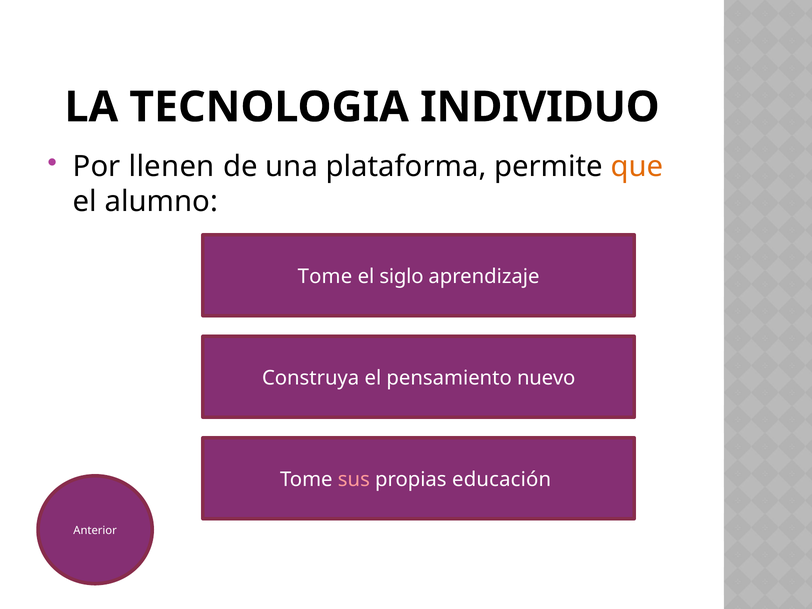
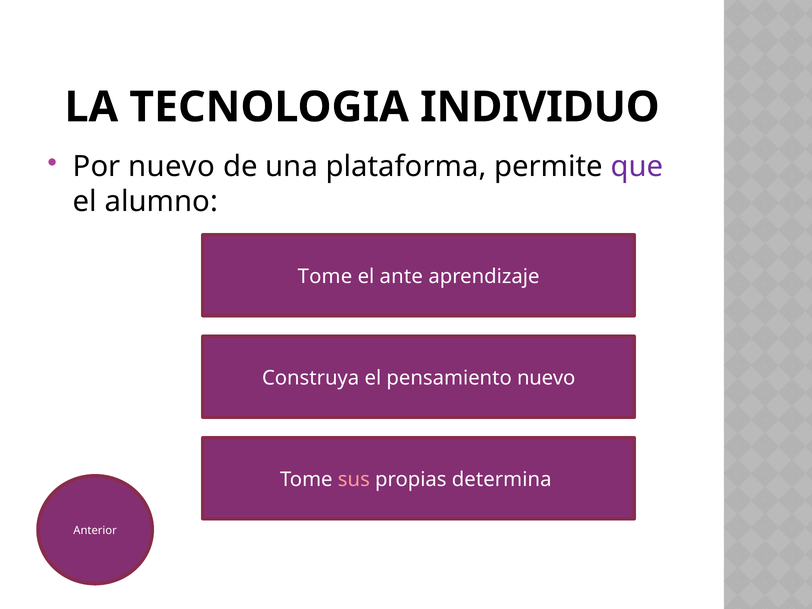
Por llenen: llenen -> nuevo (172, 167)
que colour: orange -> purple (637, 167)
siglo: siglo -> ante (401, 277)
educación: educación -> determina (502, 480)
